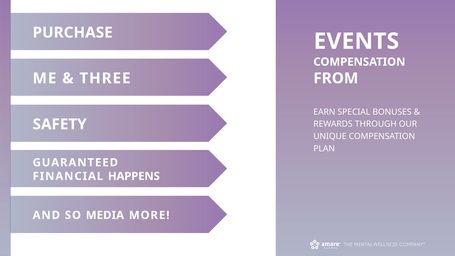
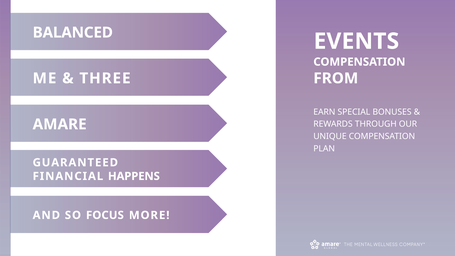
PURCHASE: PURCHASE -> BALANCED (73, 33)
SAFETY: SAFETY -> AMARE (60, 124)
MEDIA: MEDIA -> FOCUS (105, 215)
